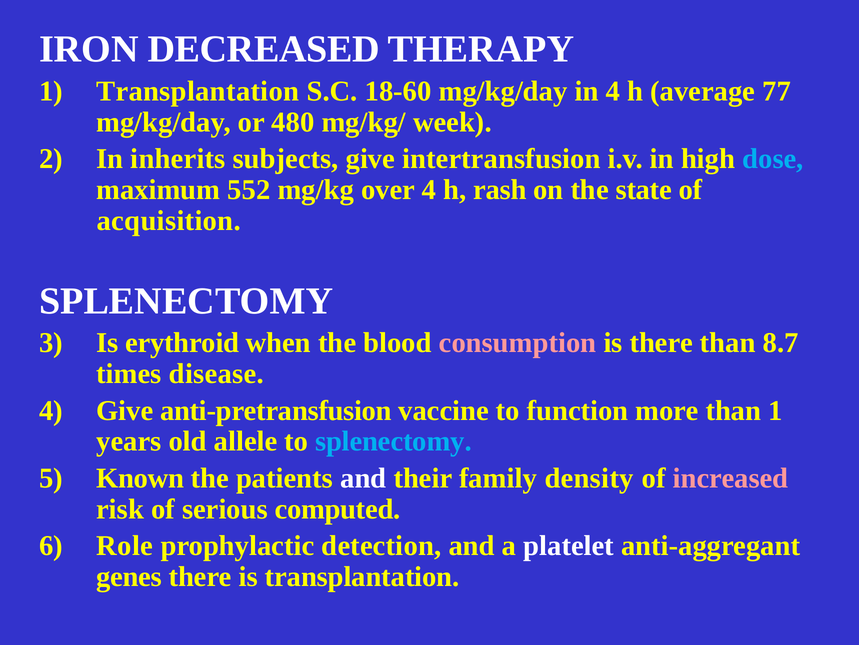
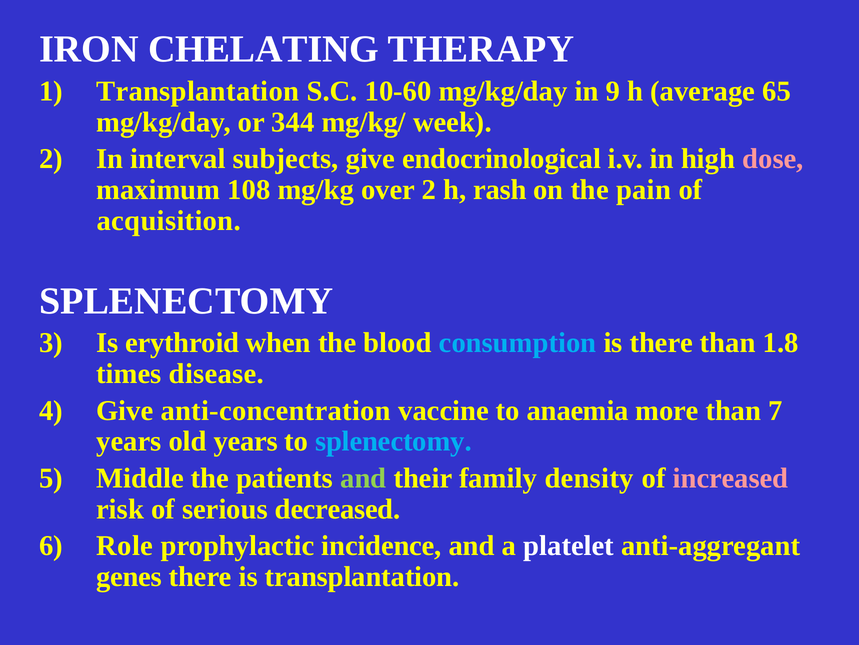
DECREASED: DECREASED -> CHELATING (264, 49)
18-60: 18-60 -> 10-60 (398, 91)
in 4: 4 -> 9 (613, 91)
77: 77 -> 65 (777, 91)
480: 480 -> 344 (293, 122)
inherits: inherits -> interval (178, 159)
intertransfusion: intertransfusion -> endocrinological (502, 159)
dose colour: light blue -> pink (773, 159)
552: 552 -> 108 (249, 189)
over 4: 4 -> 2 (429, 189)
state: state -> pain (644, 189)
consumption colour: pink -> light blue (518, 343)
8.7: 8.7 -> 1.8 (781, 343)
anti-pretransfusion: anti-pretransfusion -> anti-concentration (276, 410)
function: function -> anaemia (578, 410)
than 1: 1 -> 7 (775, 410)
old allele: allele -> years (246, 441)
Known: Known -> Middle (140, 478)
and colour: white -> light green (363, 478)
computed: computed -> decreased (338, 509)
detection: detection -> incidence (382, 545)
